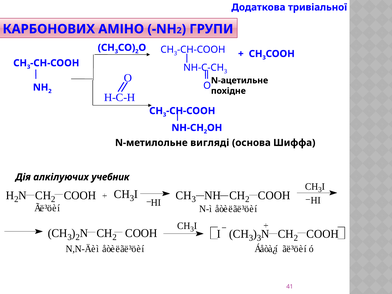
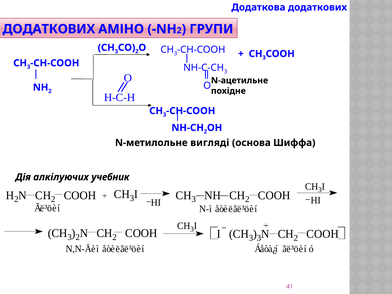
Додаткова тривіальної: тривіальної -> додаткових (318, 7)
КАРБОНОВИХ: КАРБОНОВИХ -> ДОДАТКОВИХ (49, 29)
